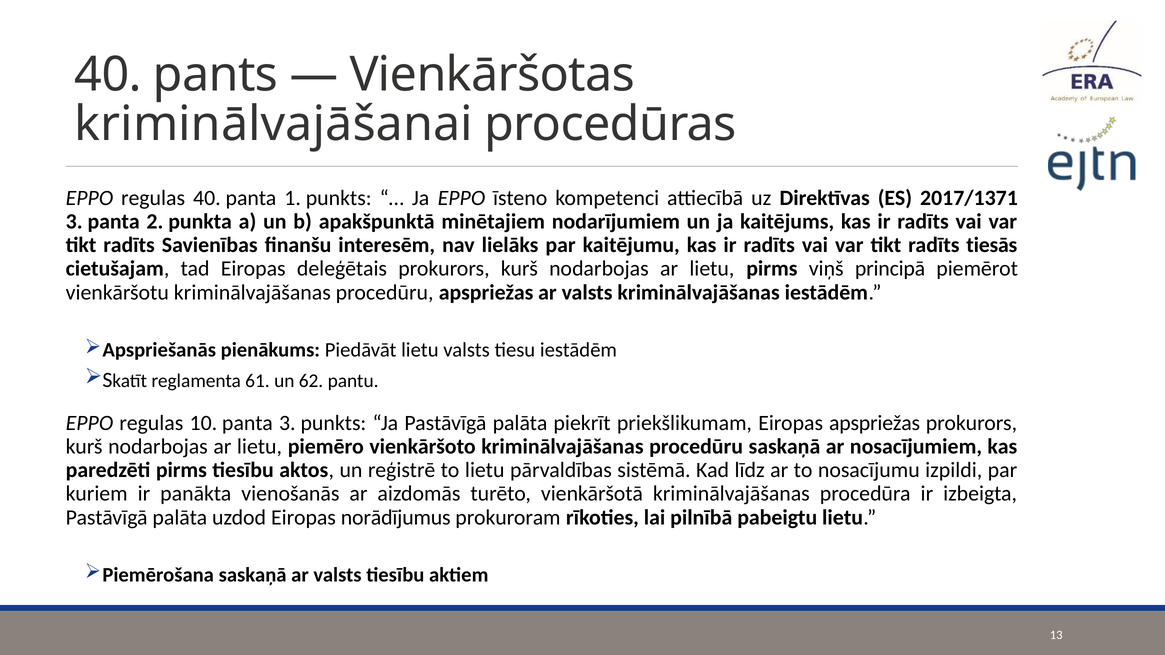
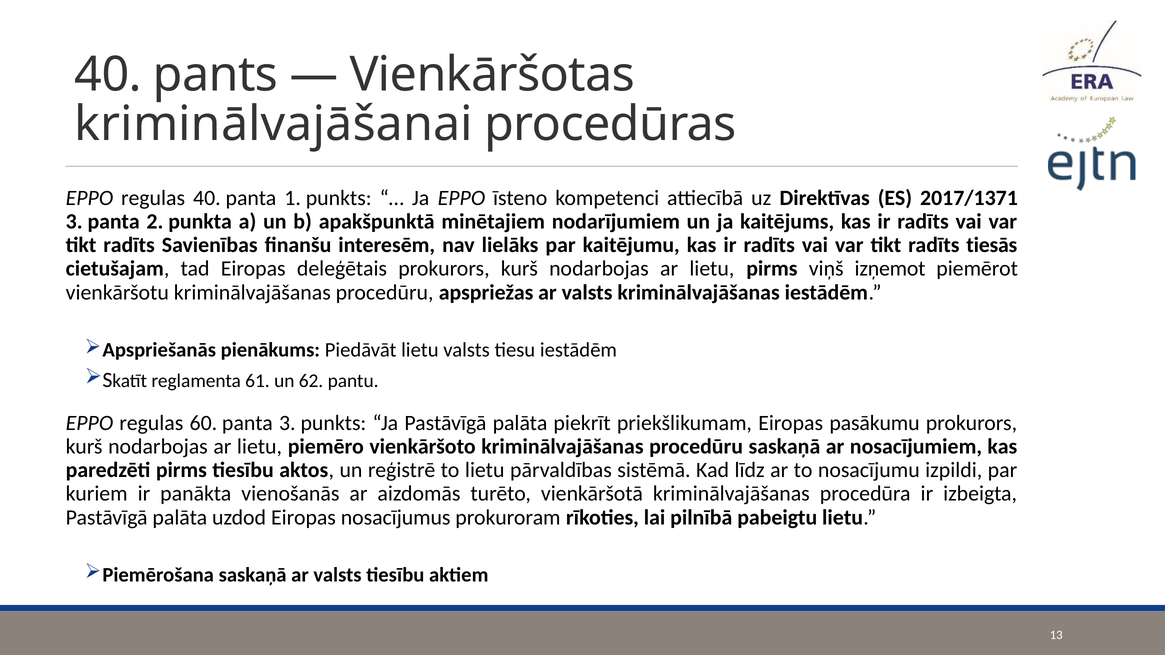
principā: principā -> izņemot (890, 269)
10: 10 -> 60 (203, 423)
Eiropas apspriežas: apspriežas -> pasākumu (875, 423)
norādījumus: norādījumus -> nosacījumus (396, 518)
